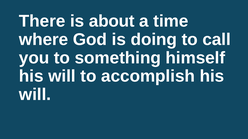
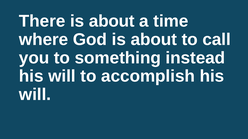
God is doing: doing -> about (154, 40)
himself: himself -> instead (195, 58)
